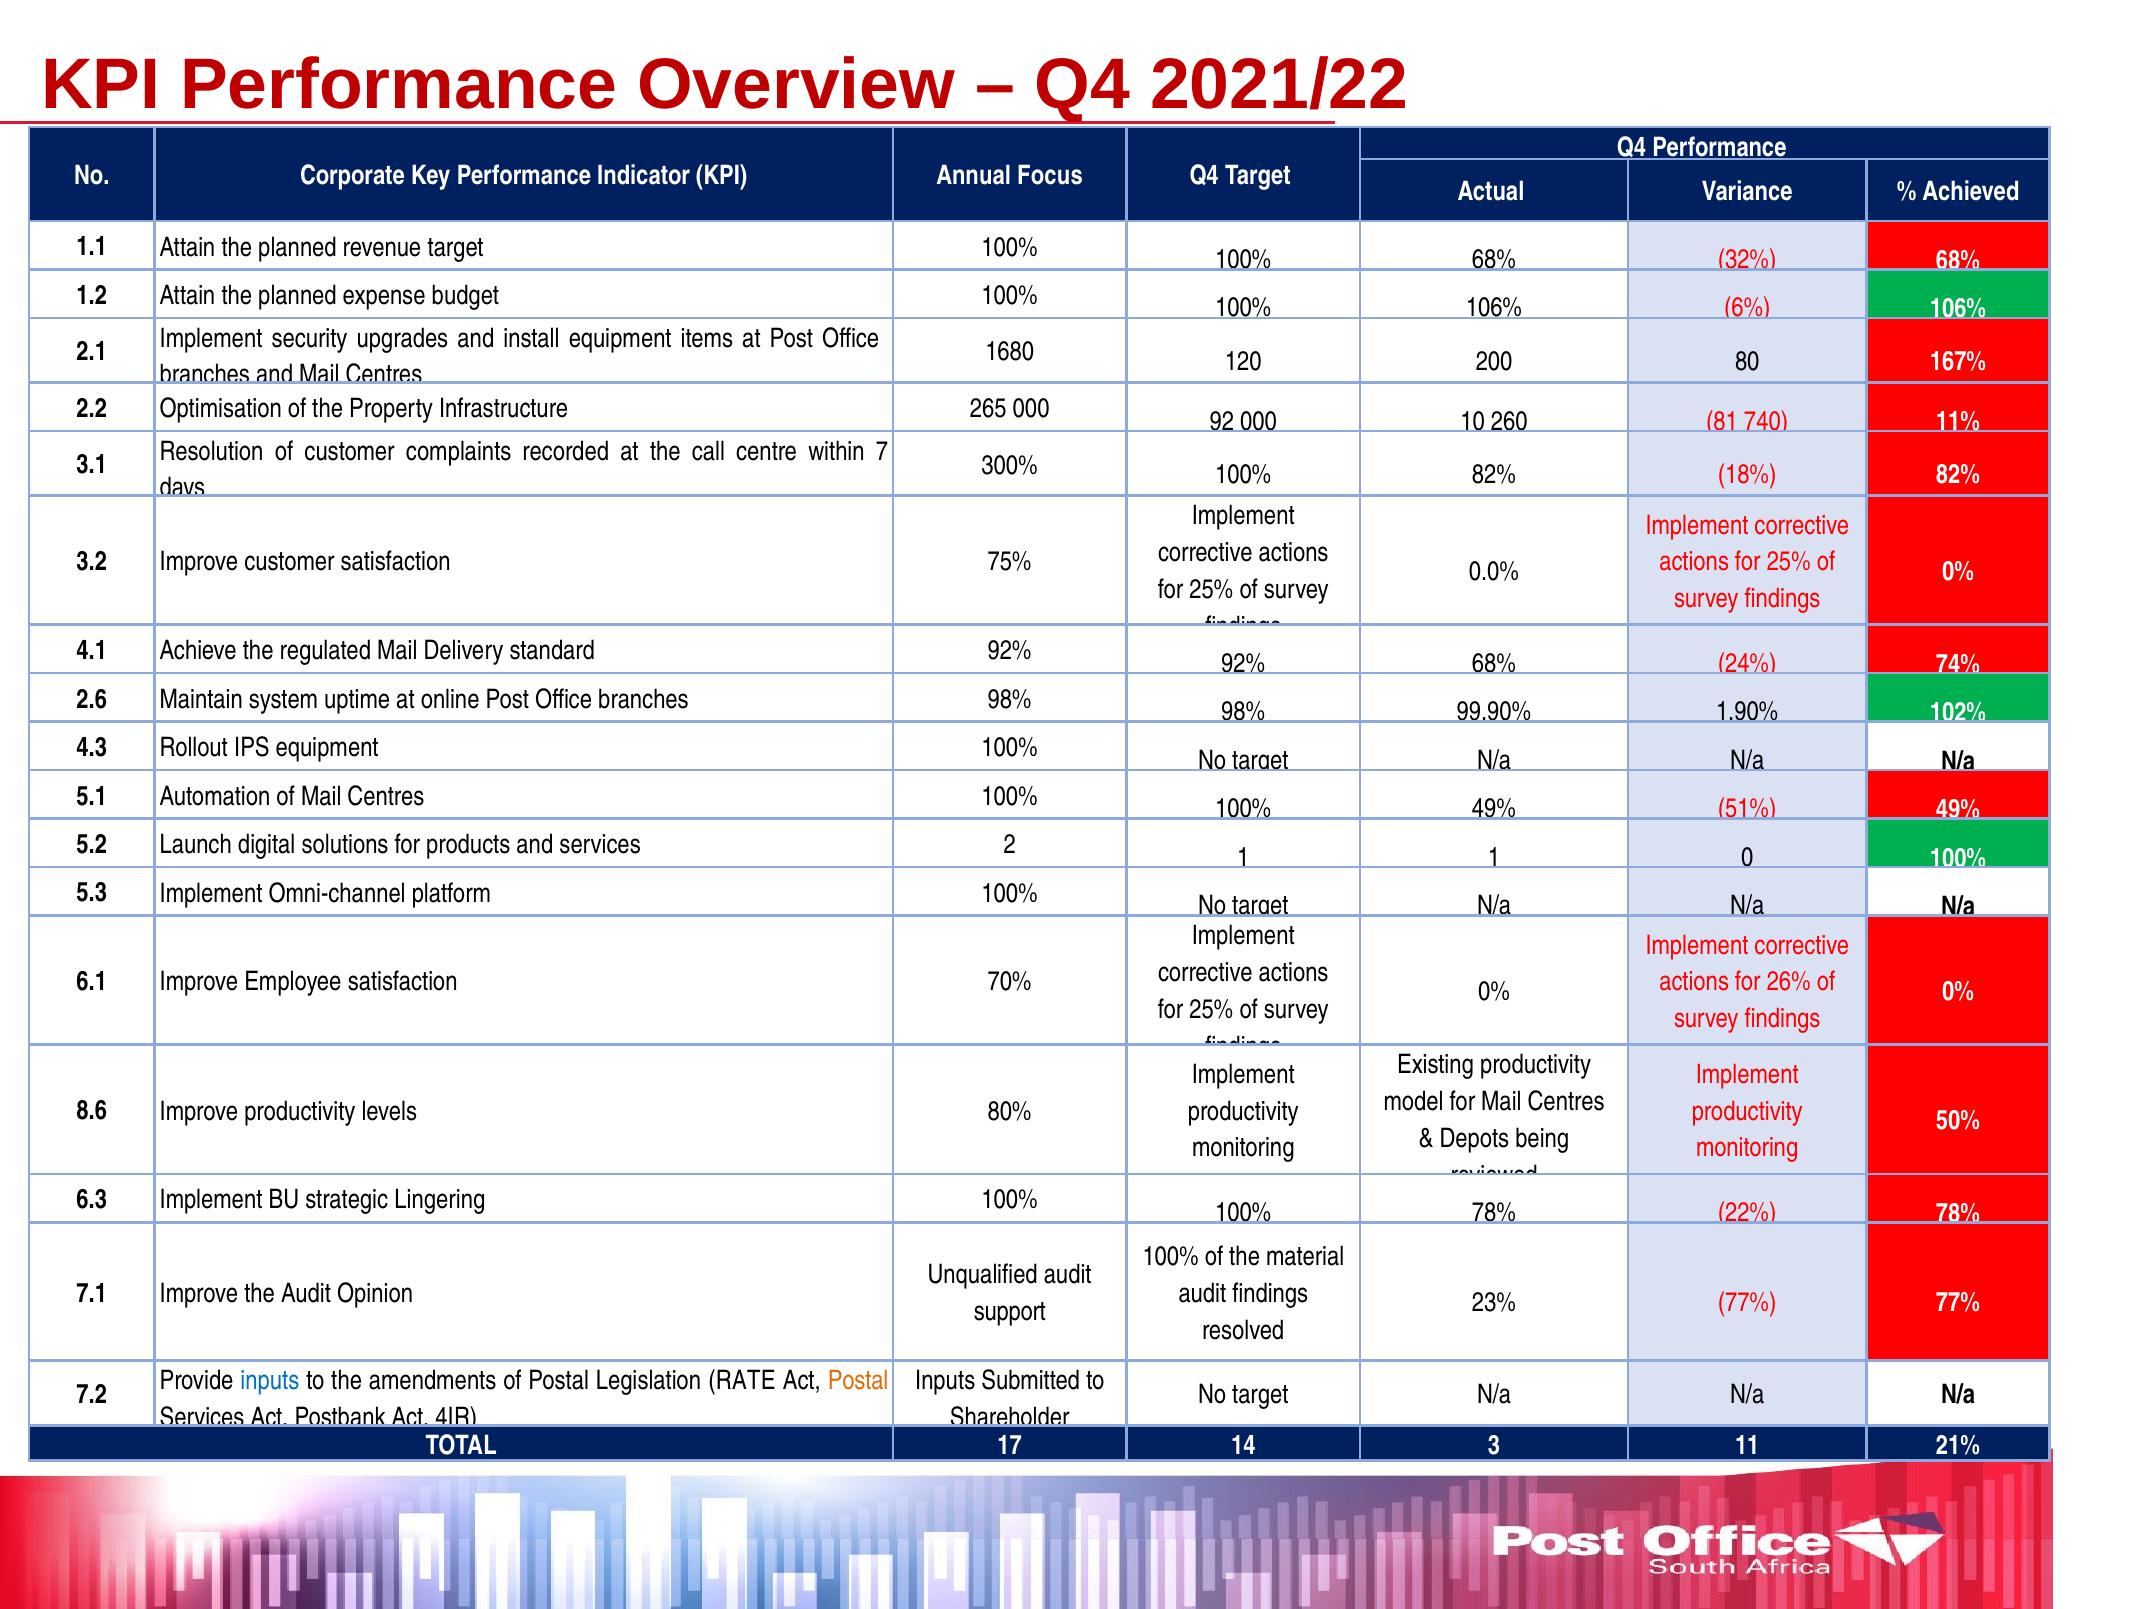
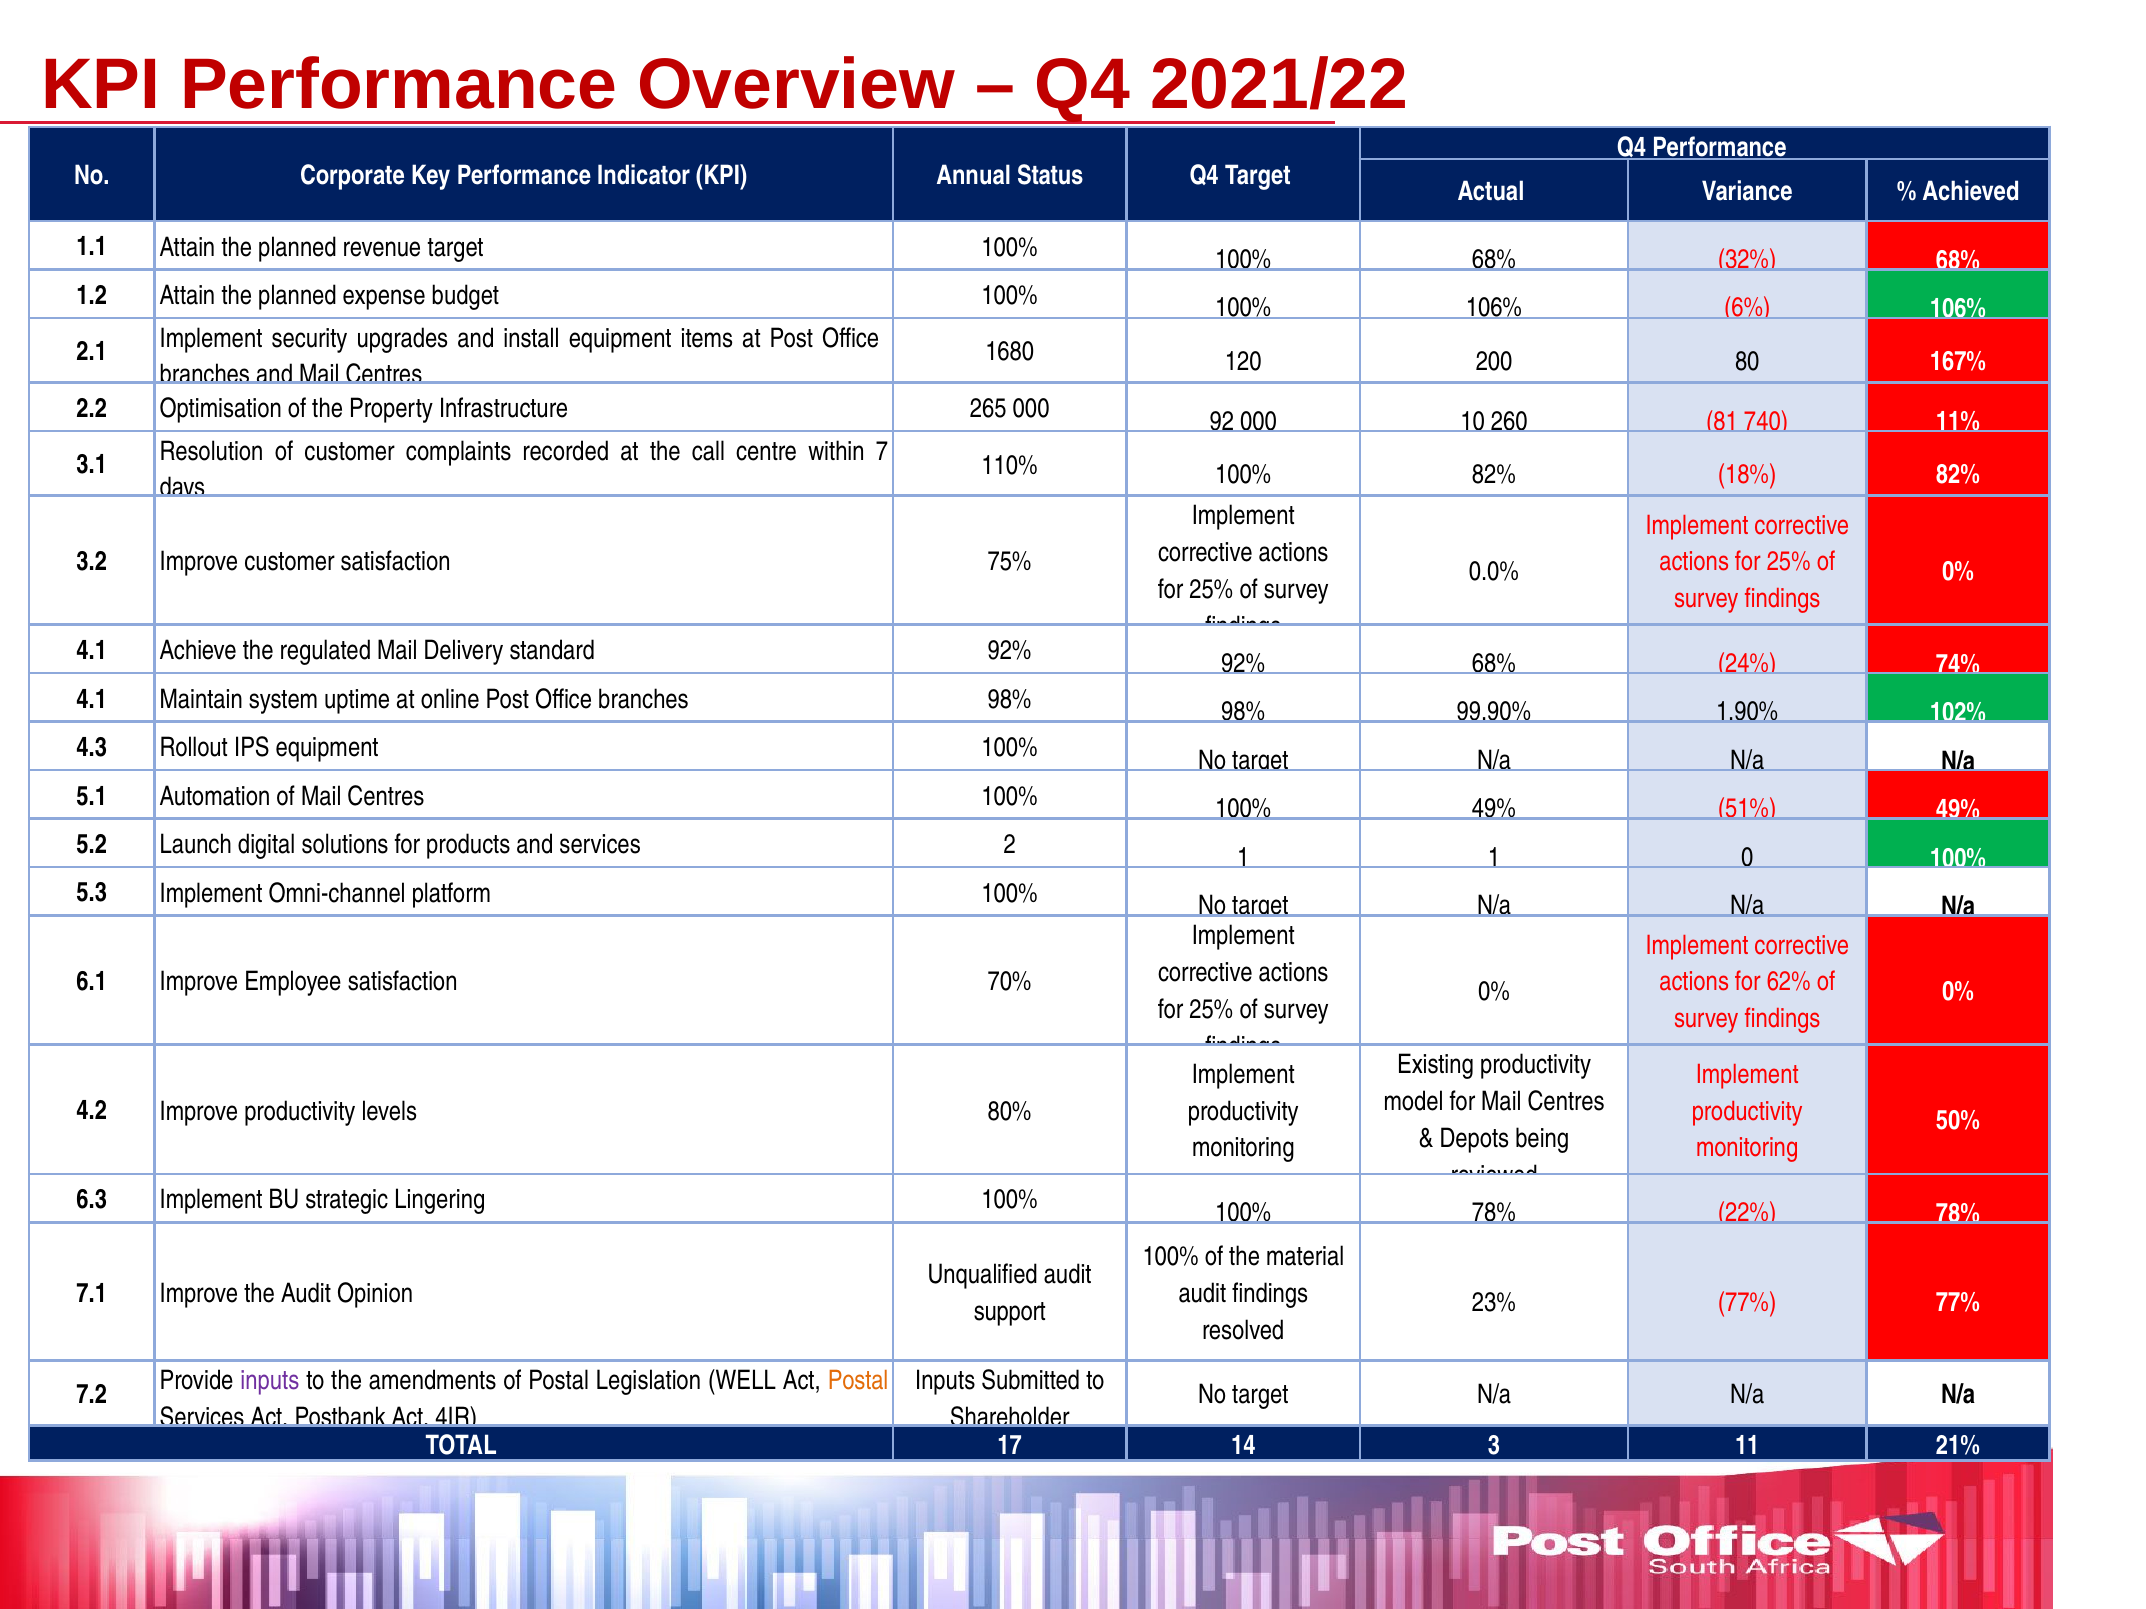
Focus: Focus -> Status (1050, 176)
300%: 300% -> 110% (1010, 465)
2.6: 2.6 -> 4.1 (92, 699)
26%: 26% -> 62% (1789, 982)
8.6: 8.6 -> 4.2 (92, 1111)
inputs colour: blue -> purple (270, 1381)
RATE: RATE -> WELL (742, 1381)
